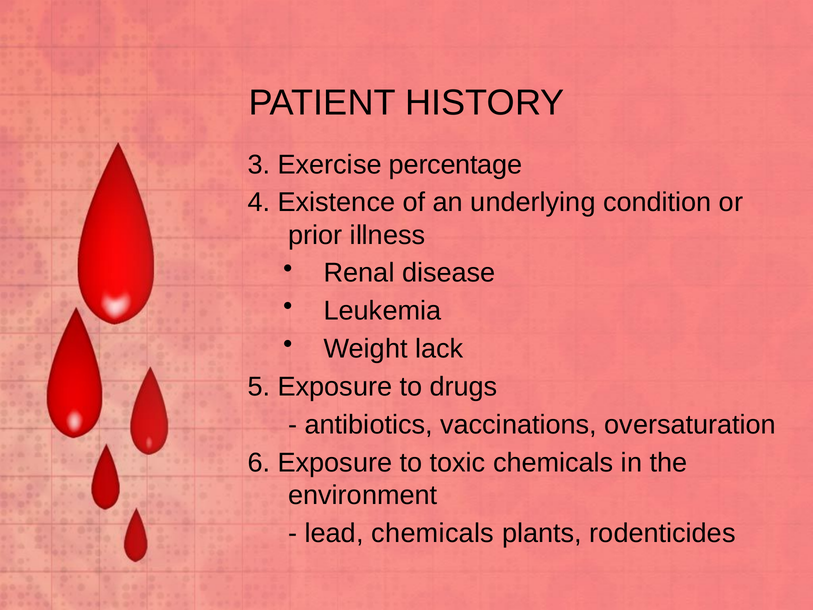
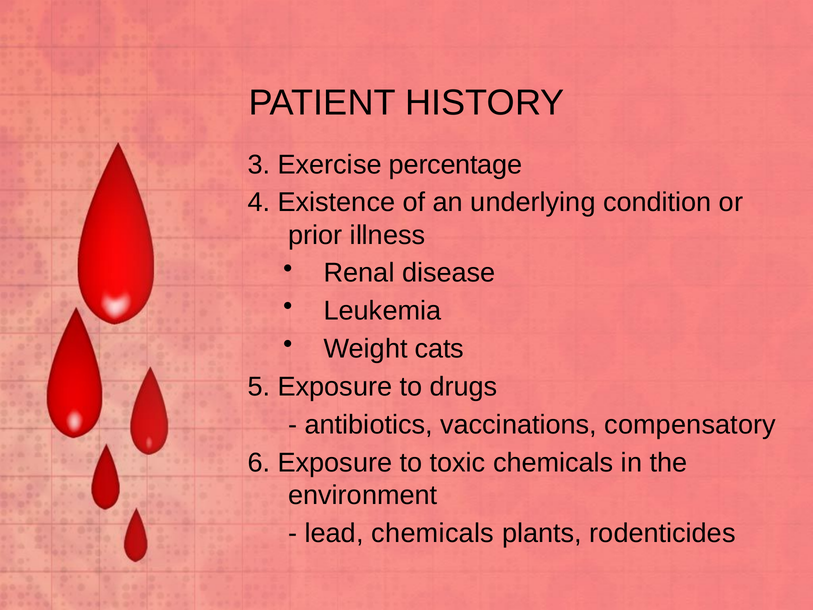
lack: lack -> cats (439, 349)
oversaturation: oversaturation -> compensatory (690, 425)
